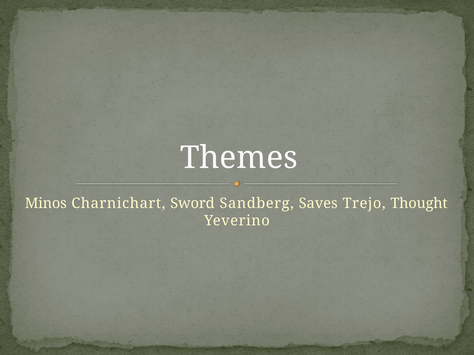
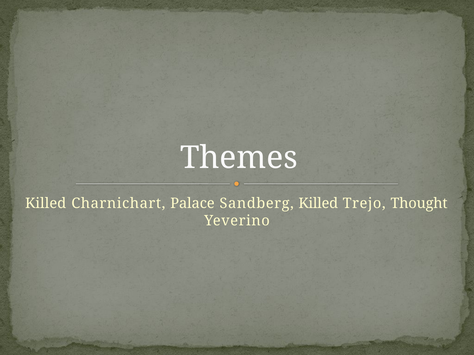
Minos: Minos -> Killed (46, 204)
Sword: Sword -> Palace (192, 204)
Sandberg Saves: Saves -> Killed (318, 204)
